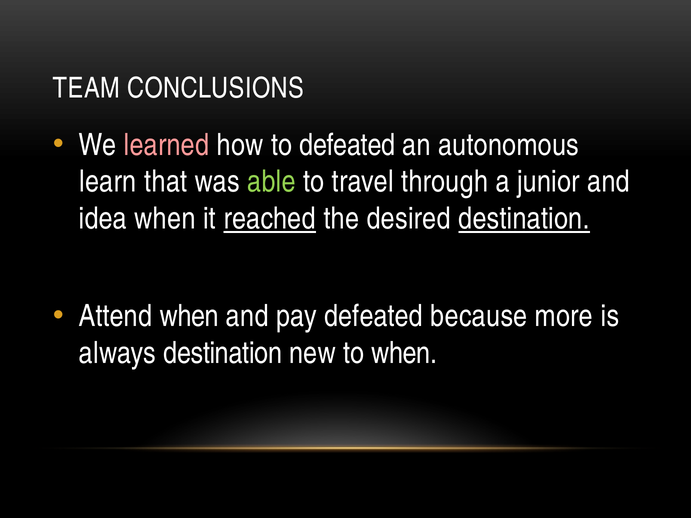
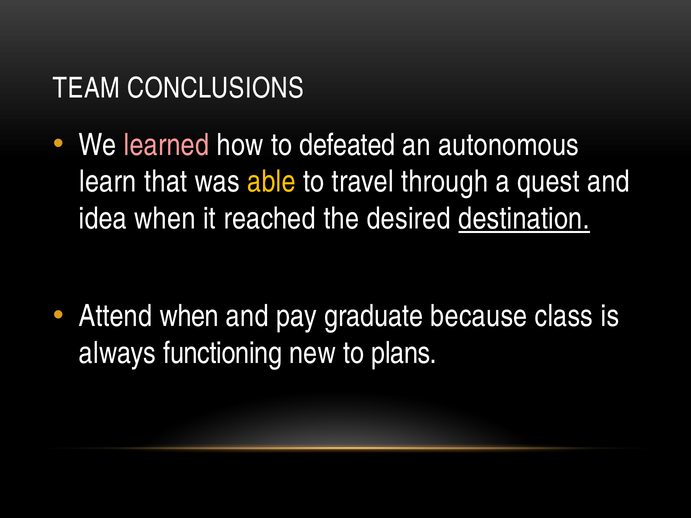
able colour: light green -> yellow (272, 182)
junior: junior -> quest (548, 182)
reached underline: present -> none (270, 219)
pay defeated: defeated -> graduate (374, 316)
more: more -> class (564, 316)
always destination: destination -> functioning (223, 353)
to when: when -> plans (404, 353)
